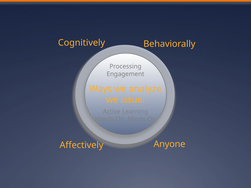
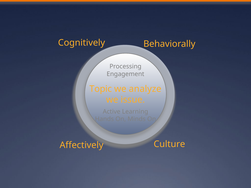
Ways: Ways -> Topic (101, 89)
Anyone: Anyone -> Culture (169, 144)
